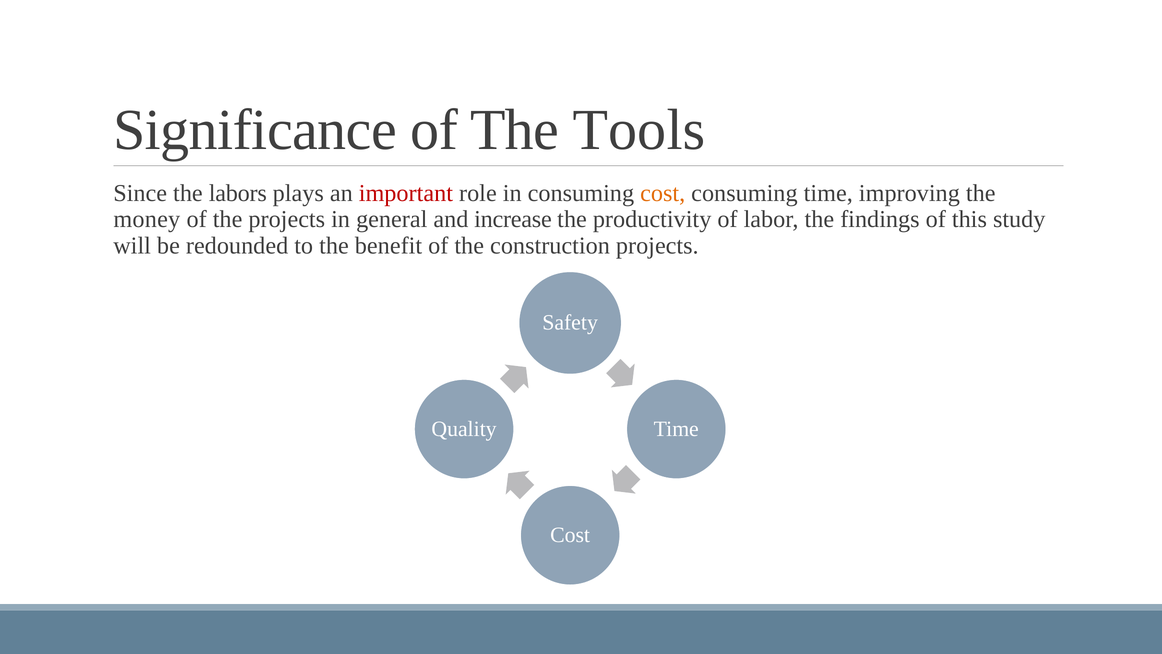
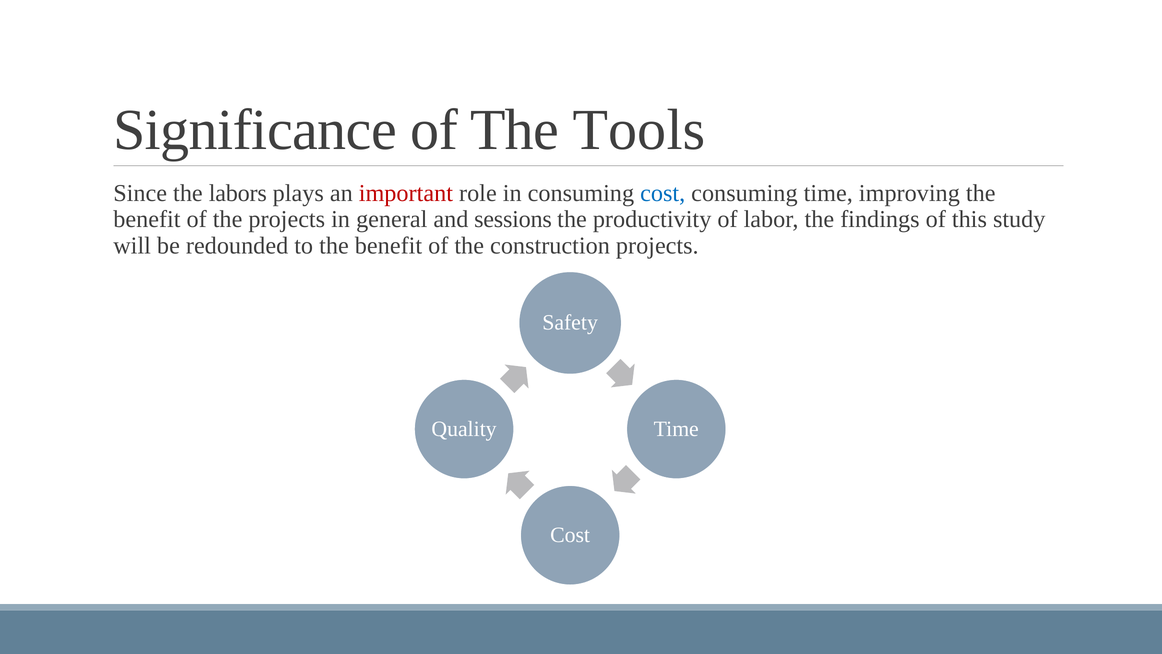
cost colour: orange -> blue (663, 193)
money: money -> benefit (147, 219)
increase: increase -> sessions (513, 219)
